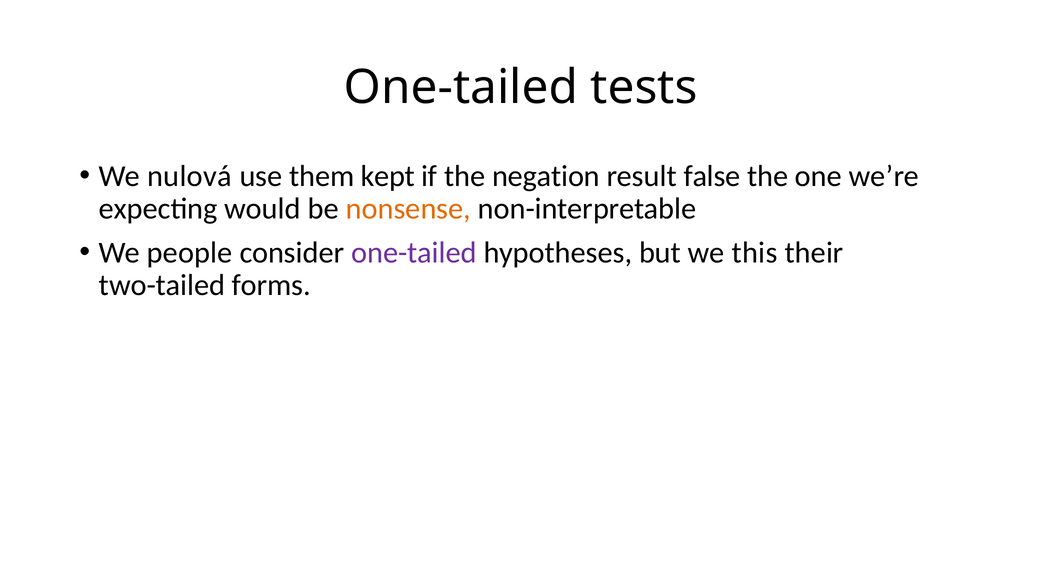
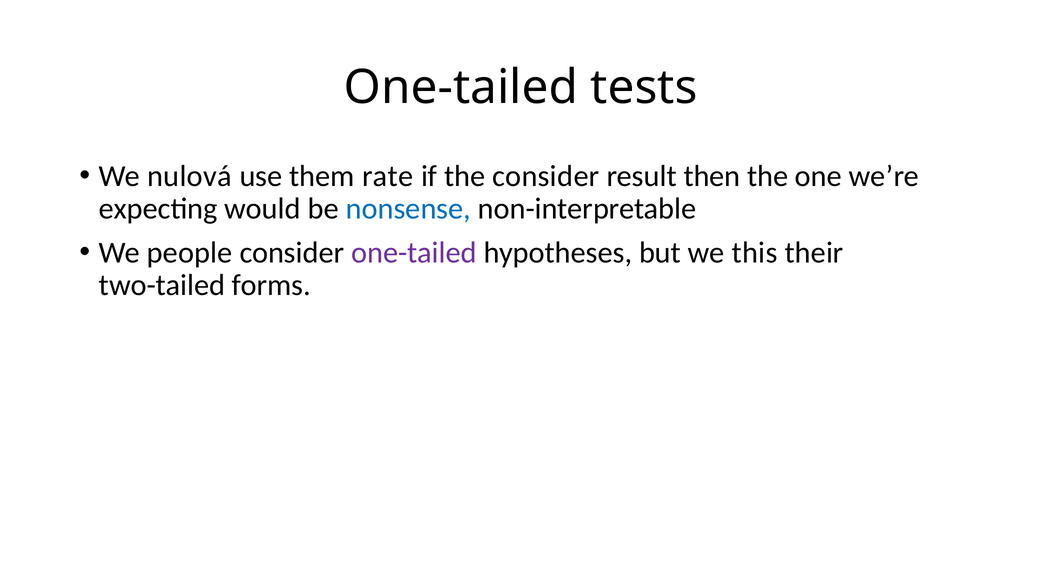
kept: kept -> rate (388, 176)
the negation: negation -> consider (546, 176)
false: false -> then (712, 176)
nonsense colour: orange -> blue (408, 209)
